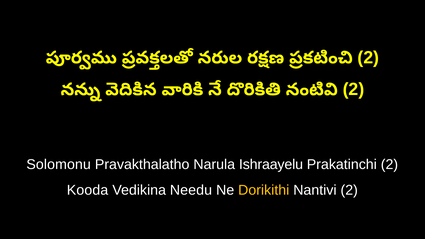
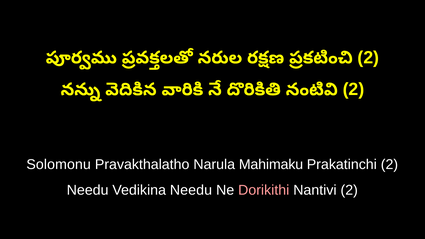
Ishraayelu: Ishraayelu -> Mahimaku (271, 165)
Kooda: Kooda -> Needu (88, 190)
Dorikithi colour: yellow -> pink (264, 190)
